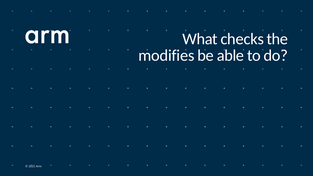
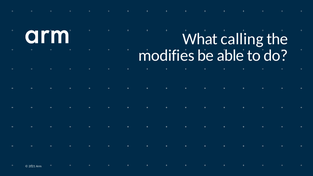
checks: checks -> calling (242, 39)
